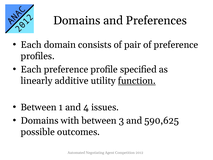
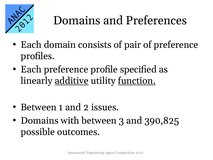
additive underline: none -> present (72, 81)
4: 4 -> 2 (86, 107)
590,625: 590,625 -> 390,825 (162, 120)
